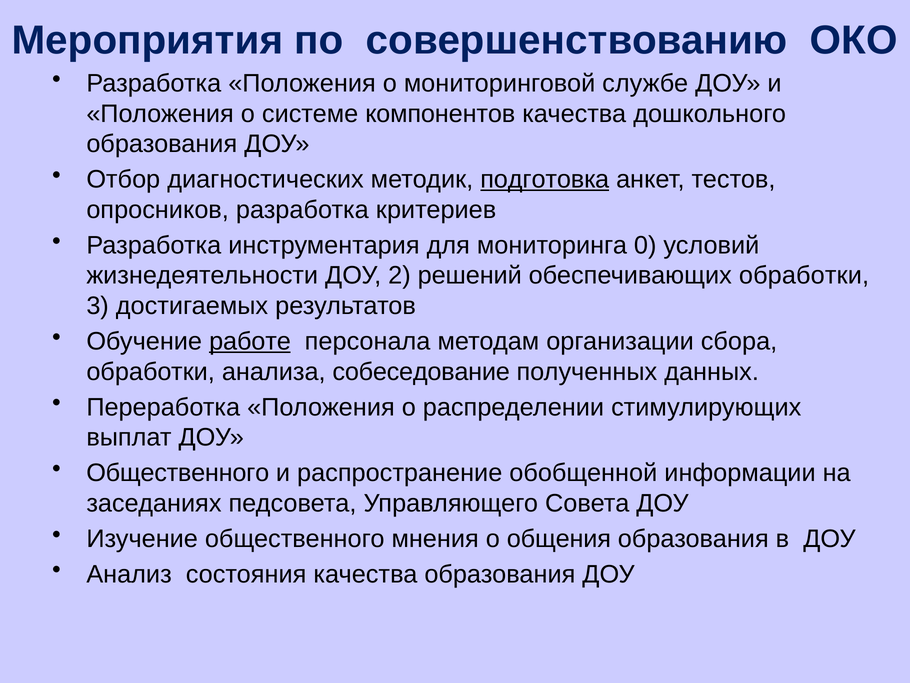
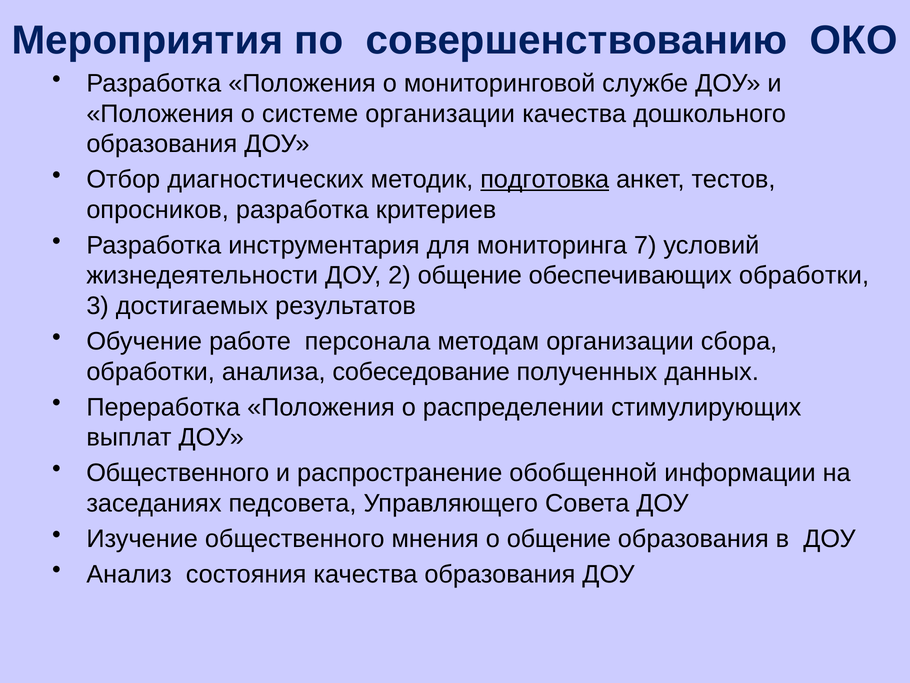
системе компонентов: компонентов -> организации (440, 114)
0: 0 -> 7 (645, 245)
2 решений: решений -> общение (470, 275)
работе underline: present -> none (250, 341)
о общения: общения -> общение (559, 538)
